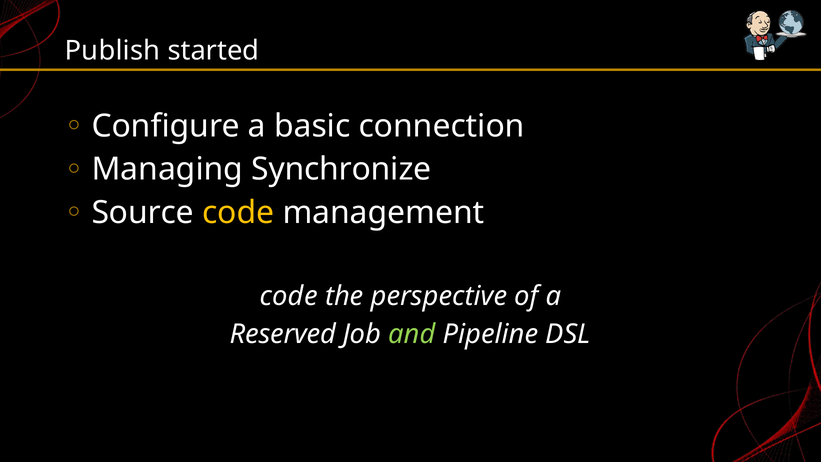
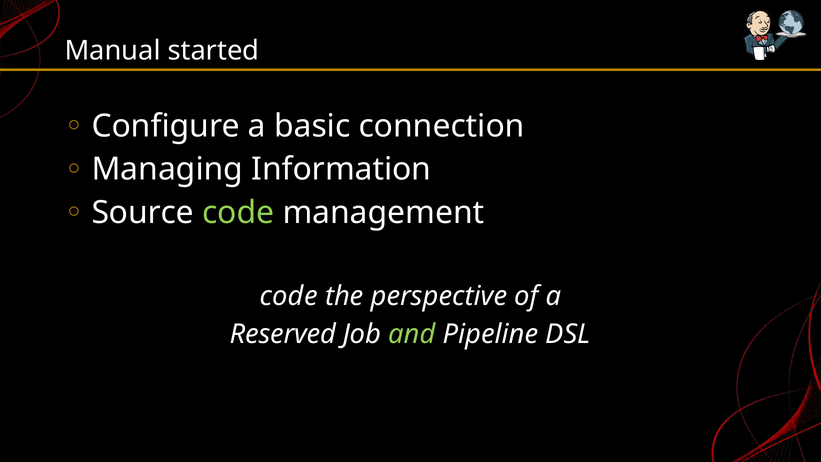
Publish: Publish -> Manual (113, 51)
Synchronize: Synchronize -> Information (341, 169)
code colour: yellow -> light green (238, 212)
